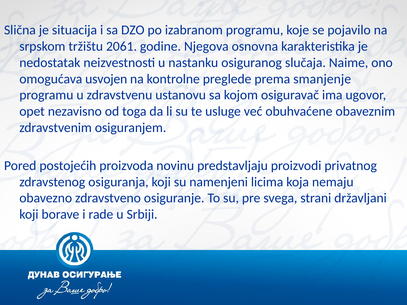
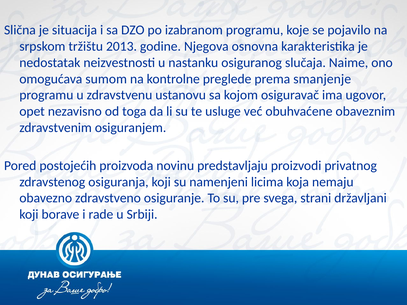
2061: 2061 -> 2013 (122, 46)
usvojen: usvojen -> sumom (106, 79)
